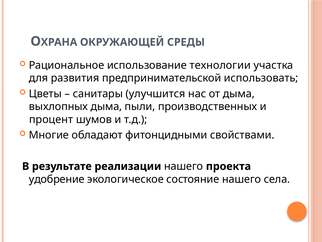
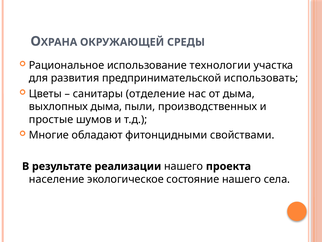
улучшится: улучшится -> отделение (156, 94)
процент: процент -> простые (51, 119)
удобрение: удобрение -> население (57, 179)
